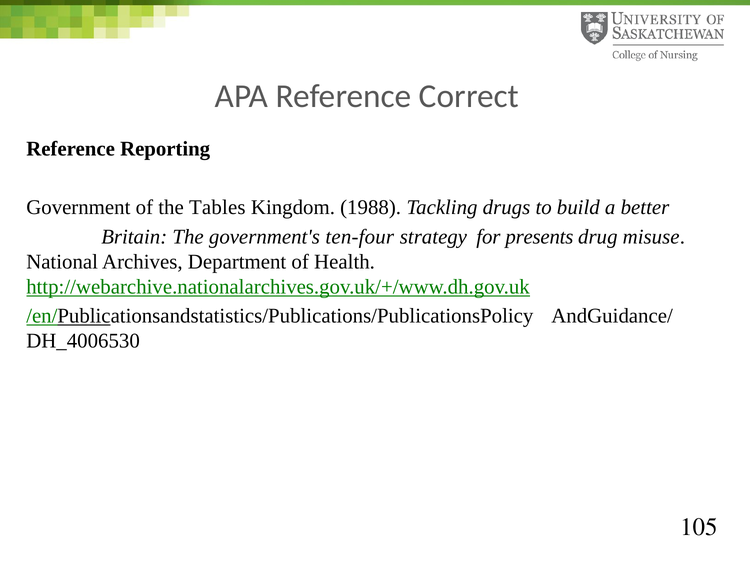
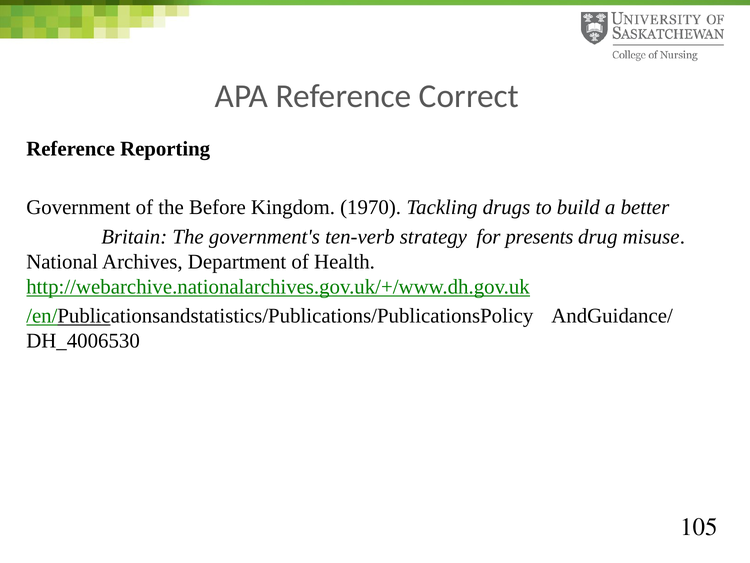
Tables: Tables -> Before (217, 207)
1988: 1988 -> 1970 (371, 207)
ten-four: ten-four -> ten-verb (360, 236)
